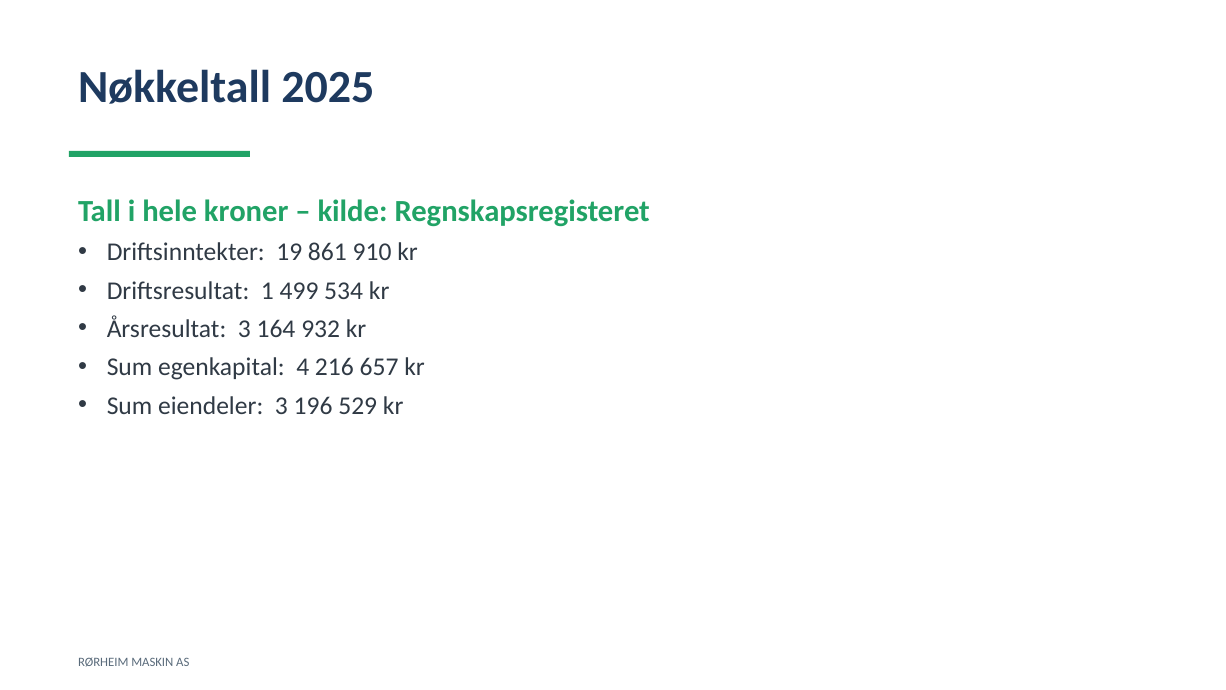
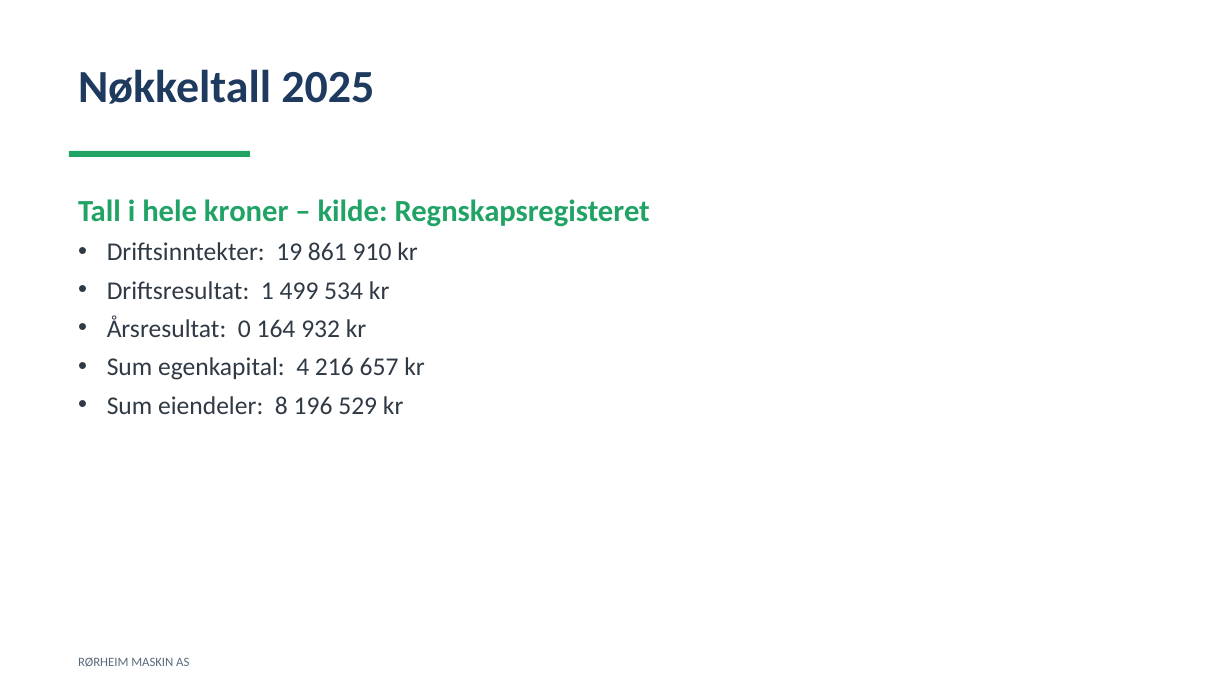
Årsresultat 3: 3 -> 0 (244, 329)
eiendeler 3: 3 -> 8 (281, 405)
